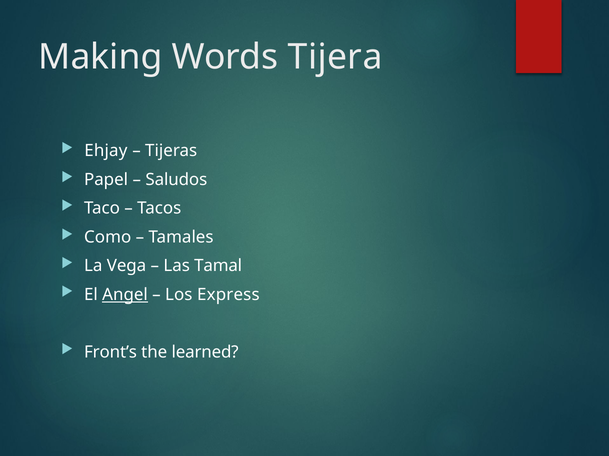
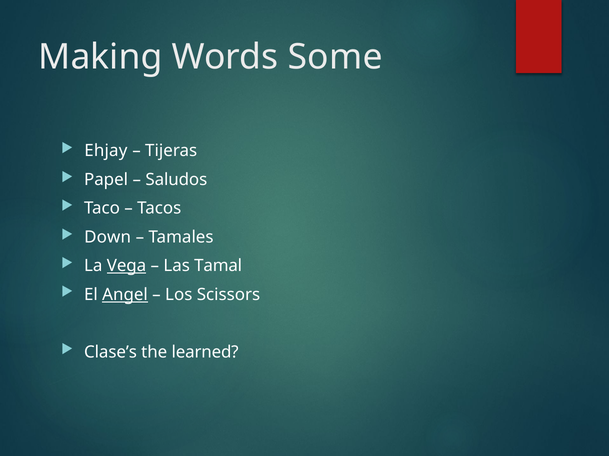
Tijera: Tijera -> Some (335, 57)
Como: Como -> Down (108, 237)
Vega underline: none -> present (127, 266)
Express: Express -> Scissors (228, 295)
Front’s: Front’s -> Clase’s (110, 353)
